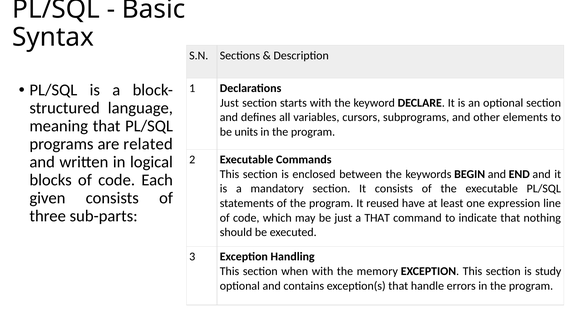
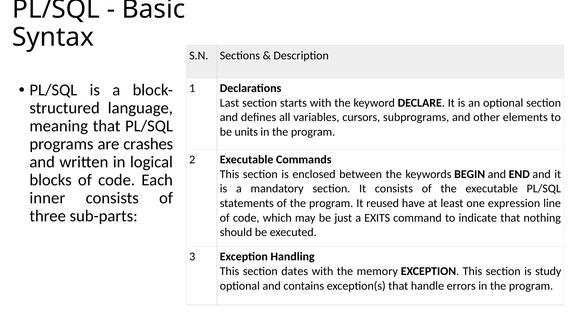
Just: Just -> Last (229, 103)
related: related -> crashes (148, 144)
given: given -> inner (47, 198)
a THAT: THAT -> EXITS (377, 218)
when: when -> dates (295, 271)
